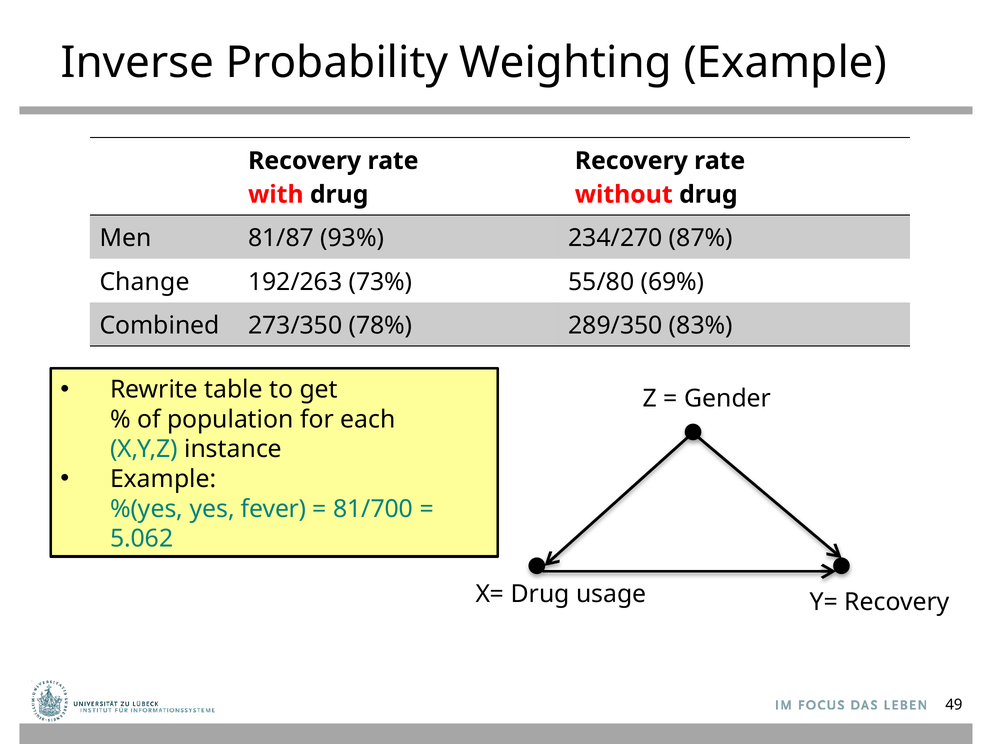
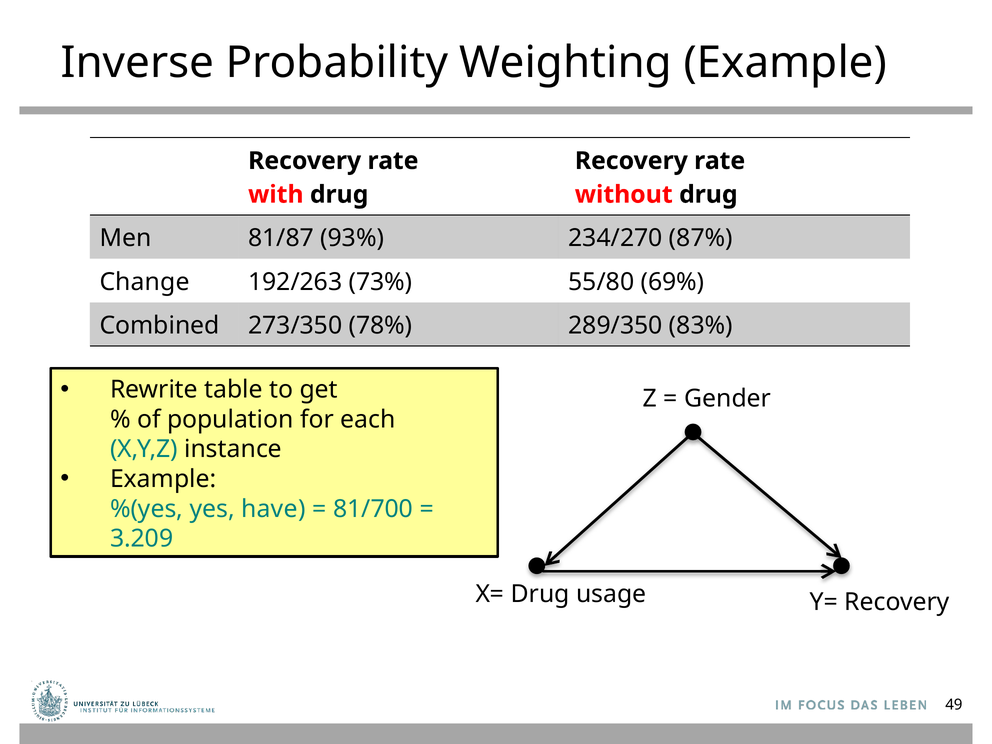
fever: fever -> have (273, 509)
5.062: 5.062 -> 3.209 (142, 539)
